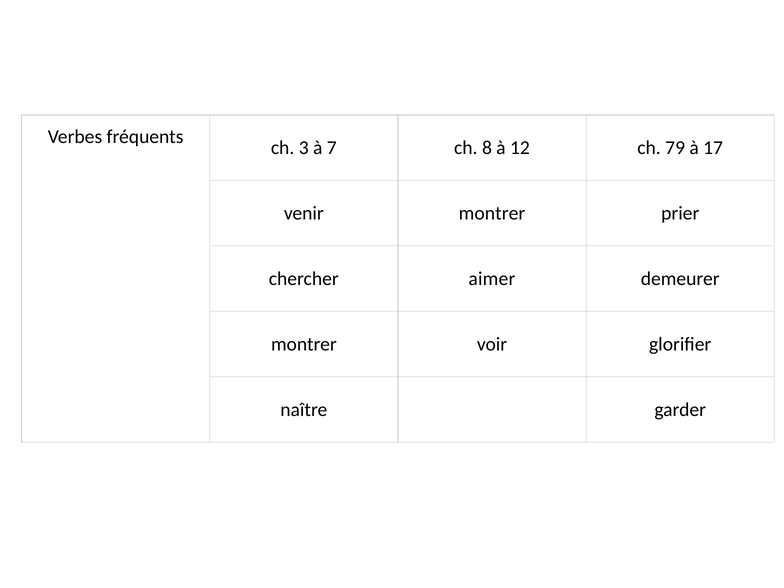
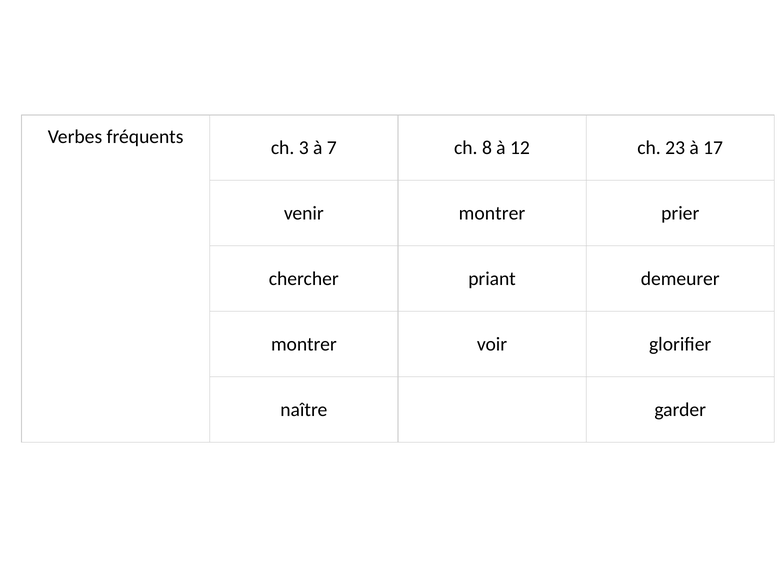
79: 79 -> 23 (675, 148)
aimer: aimer -> priant (492, 279)
